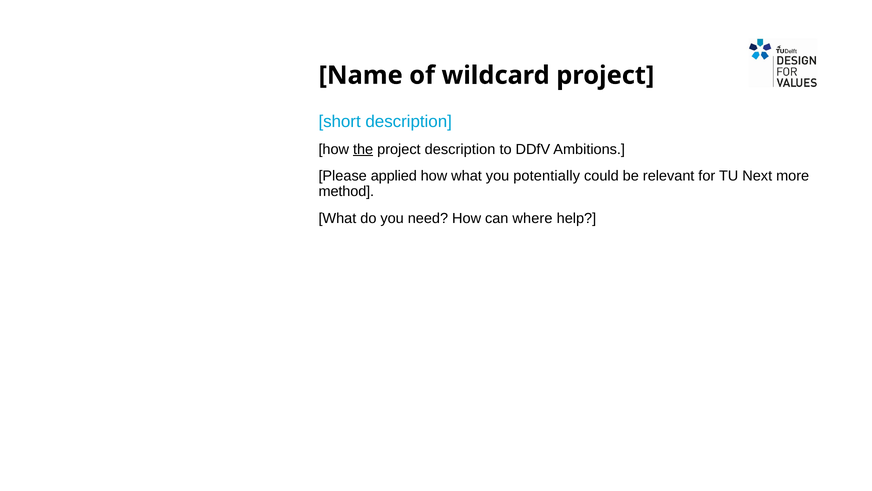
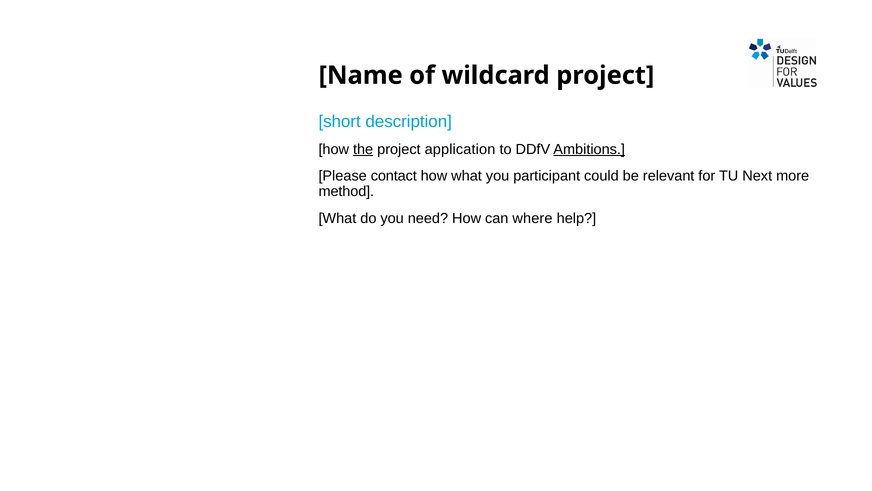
project description: description -> application (460, 149)
Ambitions underline: none -> present (589, 149)
applied: applied -> contact (394, 176)
potentially: potentially -> participant (547, 176)
